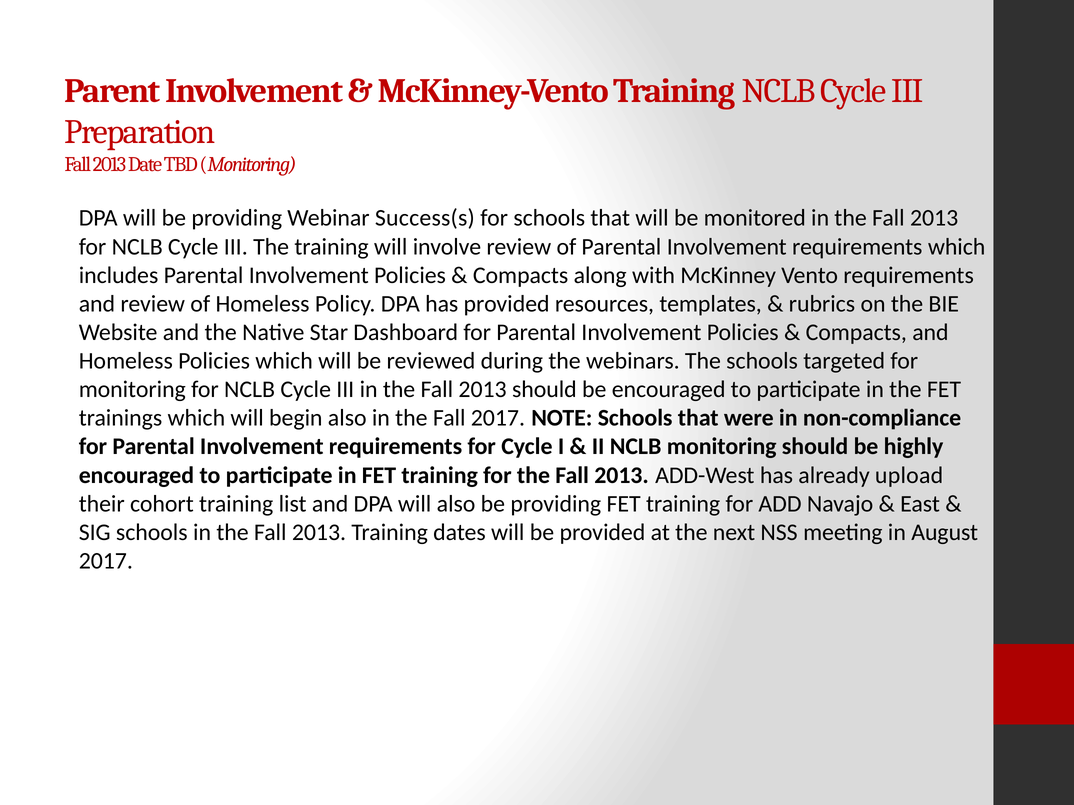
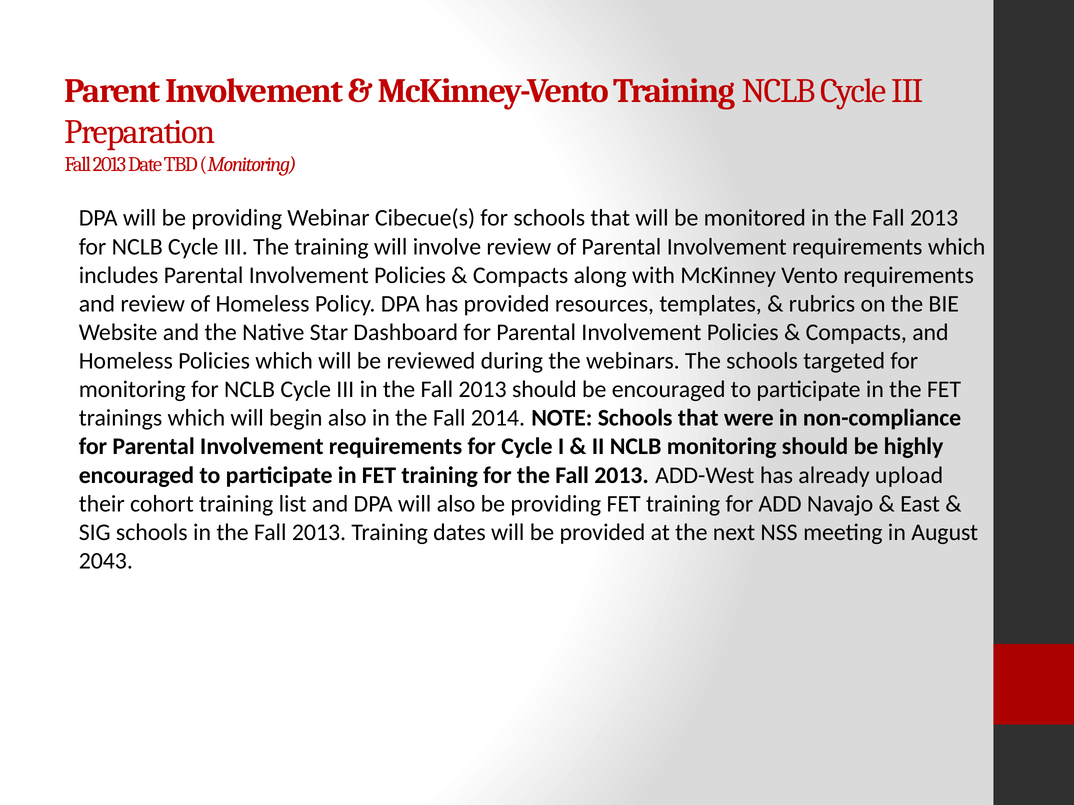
Success(s: Success(s -> Cibecue(s (425, 218)
Fall 2017: 2017 -> 2014 (498, 418)
2017: 2017 -> 2043 (106, 561)
